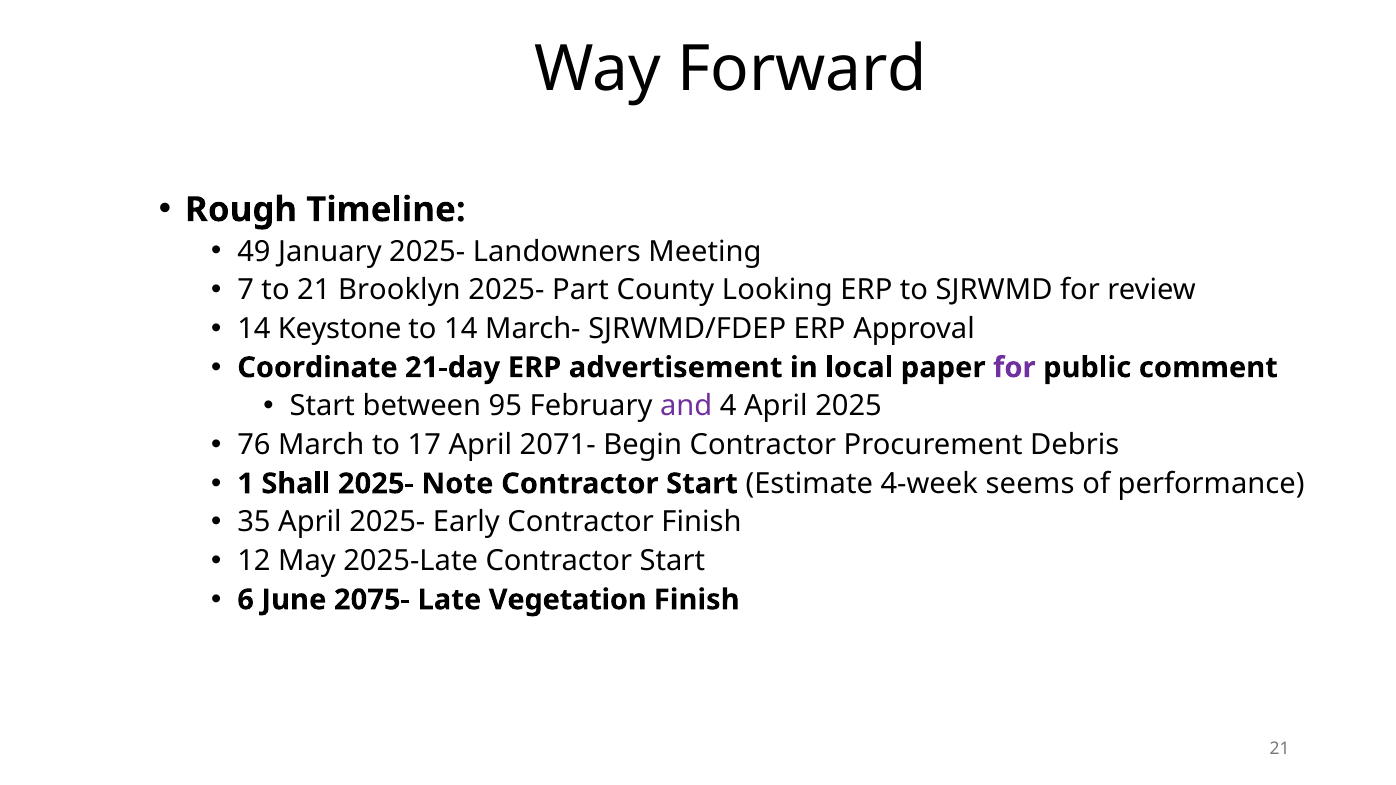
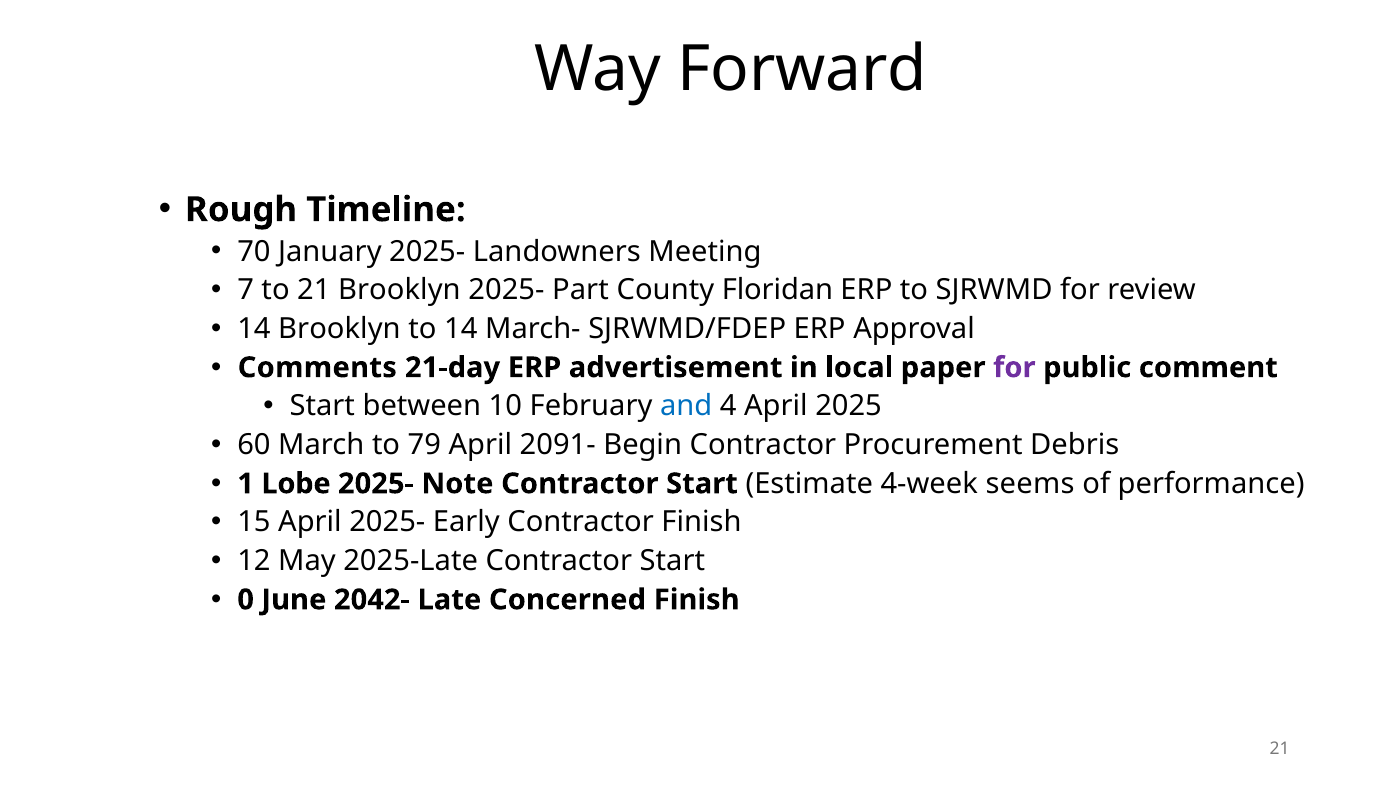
49: 49 -> 70 (254, 252)
Looking: Looking -> Floridan (777, 290)
14 Keystone: Keystone -> Brooklyn (339, 329)
Coordinate: Coordinate -> Comments (317, 368)
95: 95 -> 10 (505, 406)
and colour: purple -> blue (686, 406)
76: 76 -> 60 (254, 445)
17: 17 -> 79 (424, 445)
2071-: 2071- -> 2091- (558, 445)
Shall: Shall -> Lobe (296, 484)
35: 35 -> 15 (254, 523)
6: 6 -> 0 (246, 600)
2075-: 2075- -> 2042- (372, 600)
Vegetation: Vegetation -> Concerned (567, 600)
